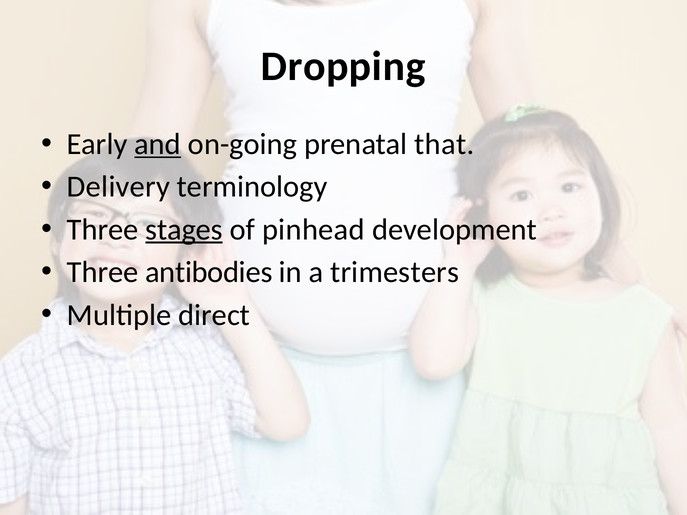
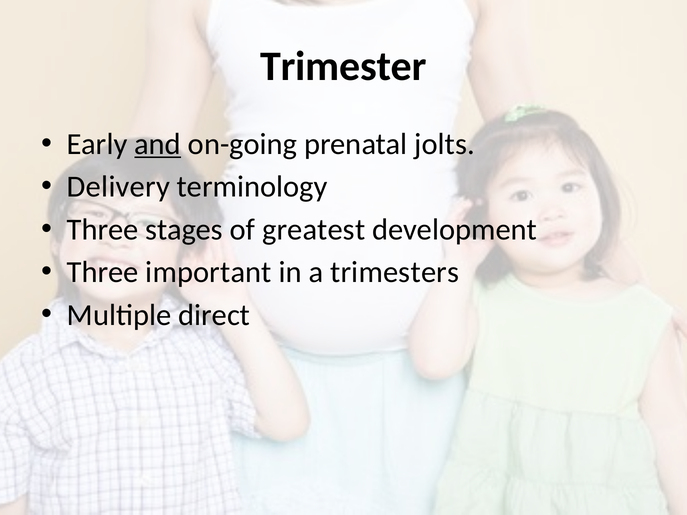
Dropping: Dropping -> Trimester (344, 67)
that: that -> jolts (445, 144)
stages underline: present -> none (184, 230)
pinhead: pinhead -> greatest (314, 230)
antibodies: antibodies -> important (209, 272)
